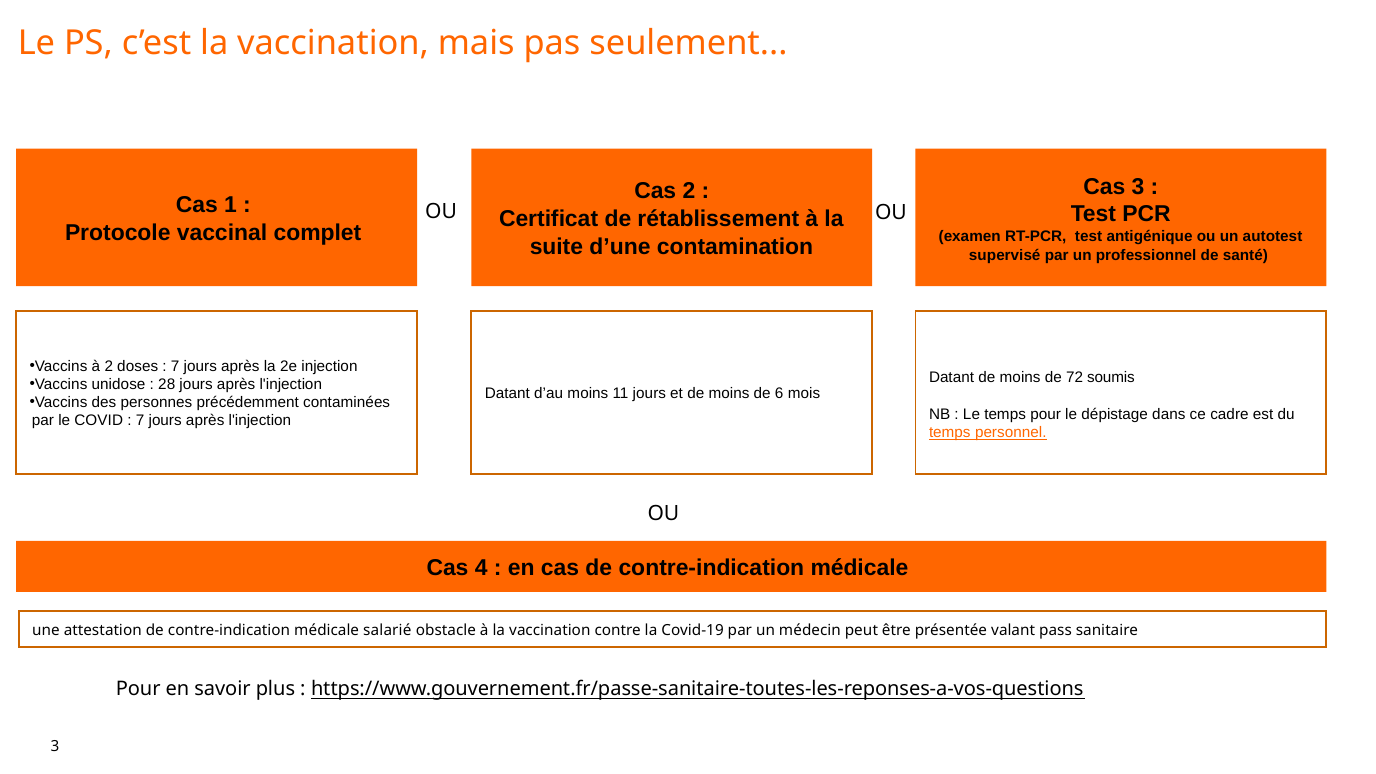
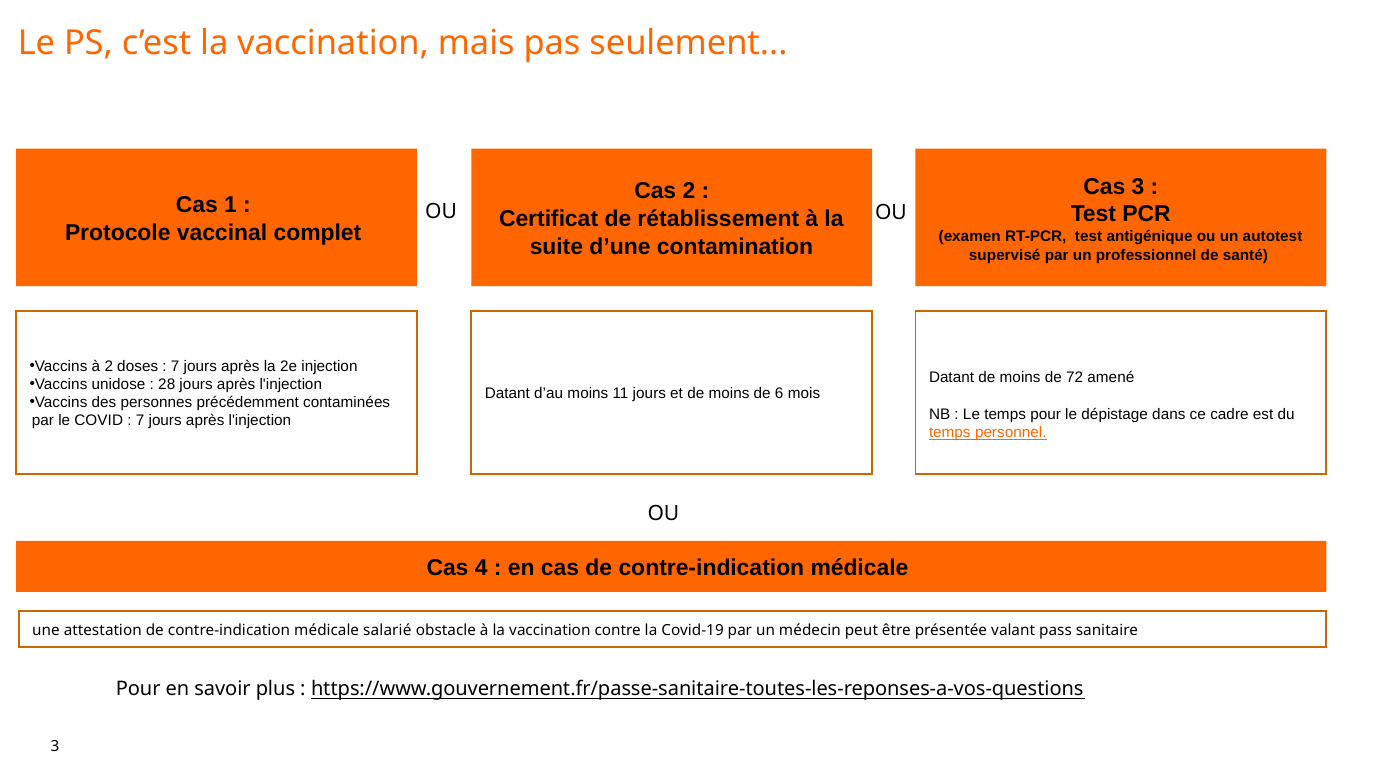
soumis: soumis -> amené (1111, 377)
